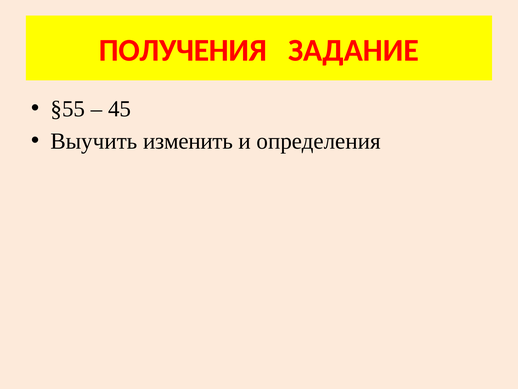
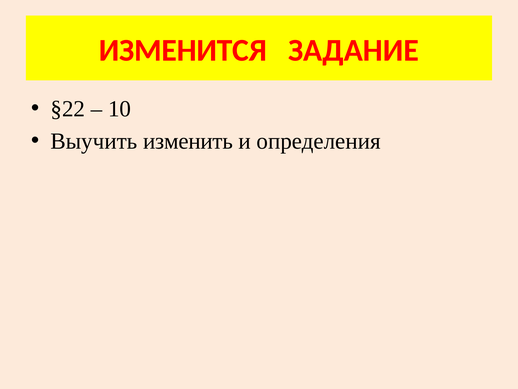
ПОЛУЧЕНИЯ: ПОЛУЧЕНИЯ -> ИЗМЕНИТСЯ (183, 50)
§55: §55 -> §22 (68, 109)
45: 45 -> 10 (120, 109)
